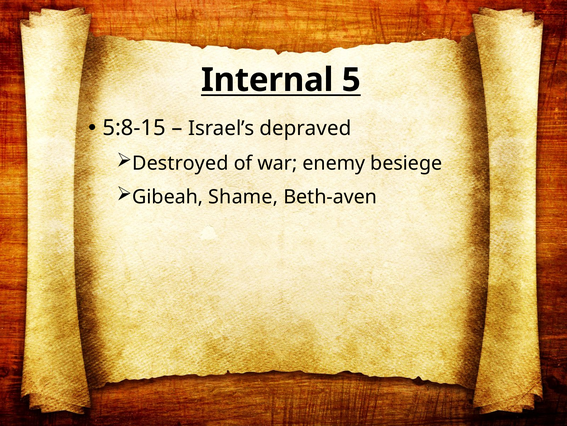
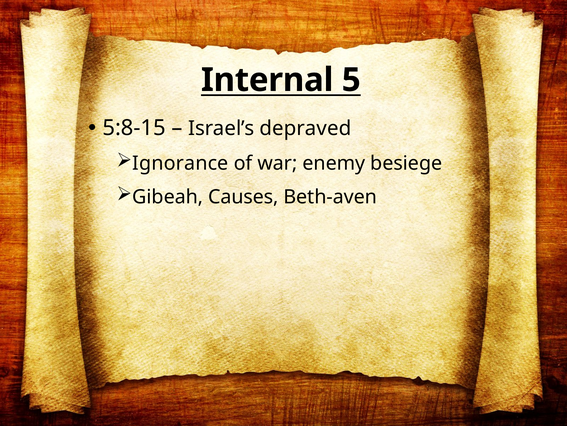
Destroyed: Destroyed -> Ignorance (180, 163)
Shame: Shame -> Causes (243, 197)
